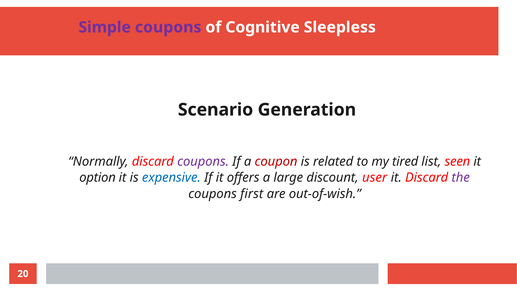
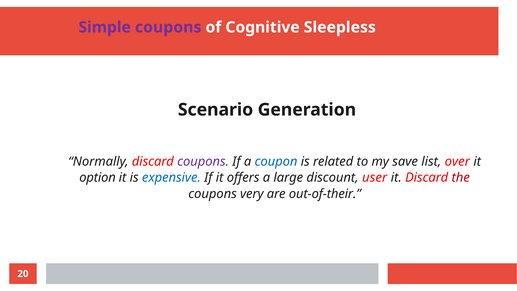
coupon colour: red -> blue (276, 161)
tired: tired -> save (405, 161)
seen: seen -> over (457, 161)
the colour: purple -> red (461, 178)
first: first -> very (252, 194)
out-of-wish: out-of-wish -> out-of-their (325, 194)
